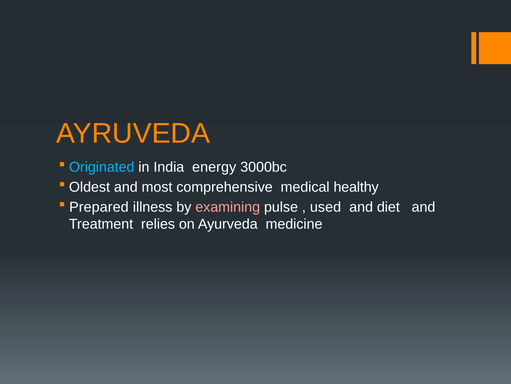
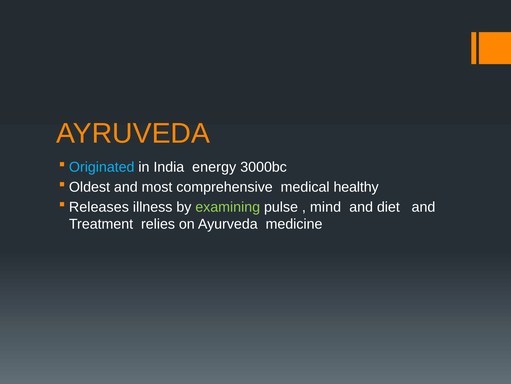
Prepared: Prepared -> Releases (99, 207)
examining colour: pink -> light green (228, 207)
used: used -> mind (326, 207)
